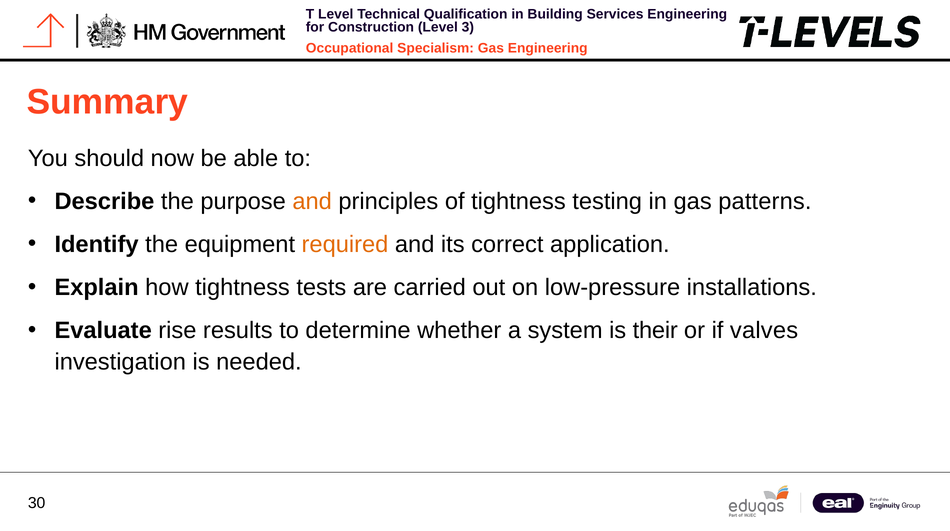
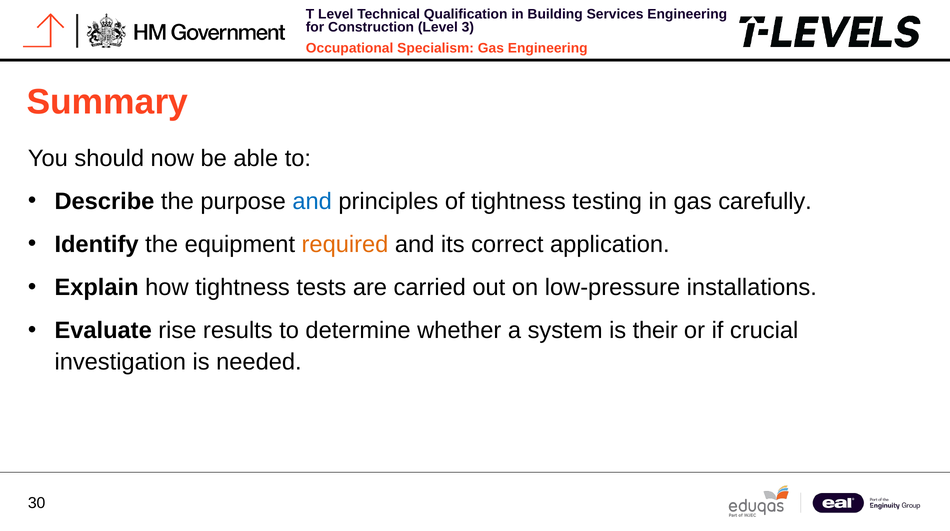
and colour: orange -> blue (312, 201)
patterns: patterns -> carefully (765, 201)
valves: valves -> crucial (764, 331)
